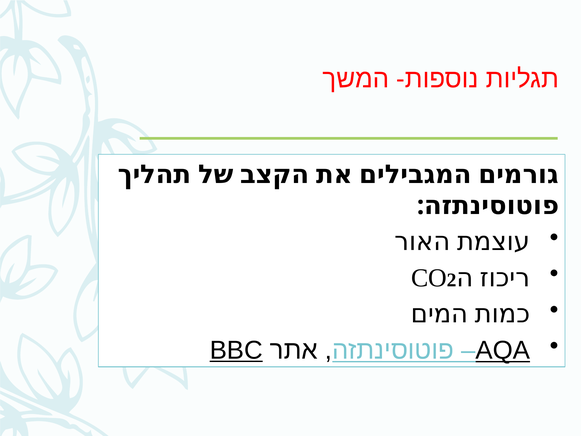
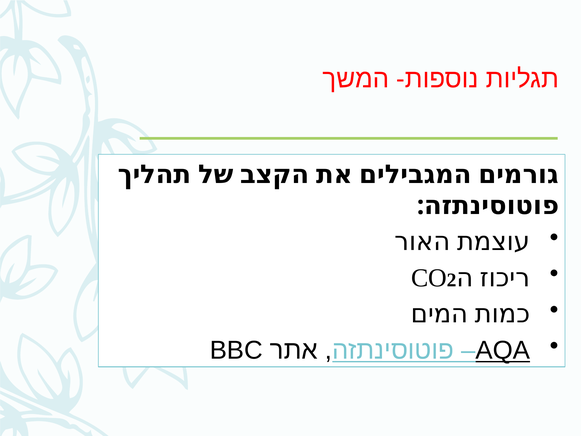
BBC underline: present -> none (236, 350)
